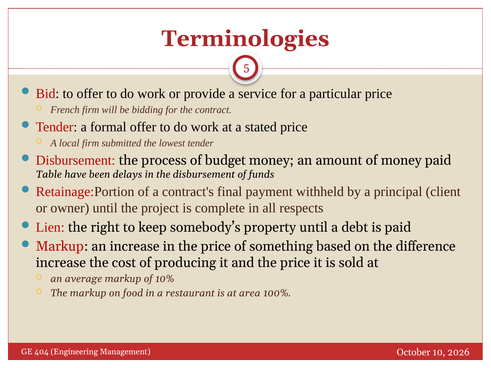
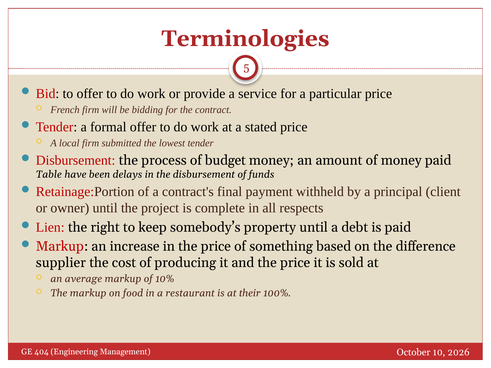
increase: increase -> supplier (61, 263)
area: area -> their (250, 293)
